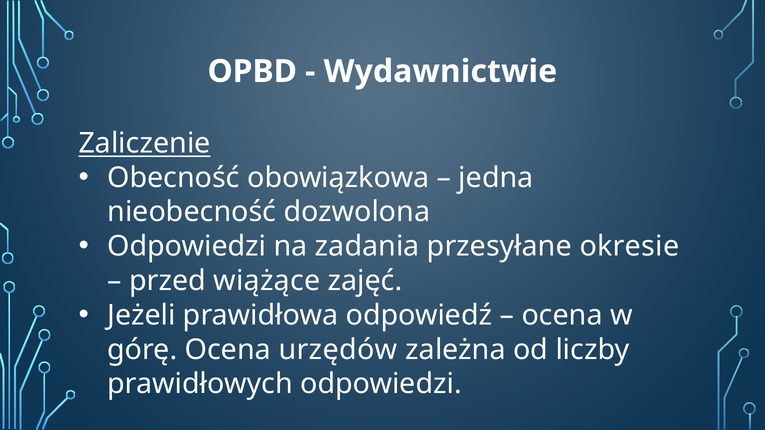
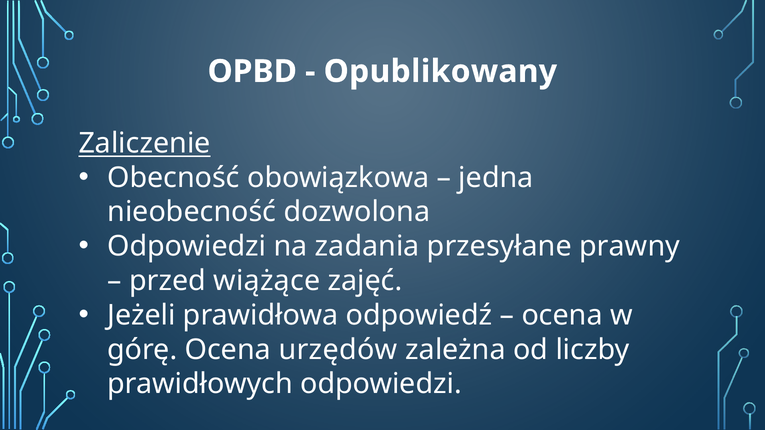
Wydawnictwie: Wydawnictwie -> Opublikowany (440, 71)
okresie: okresie -> prawny (630, 247)
